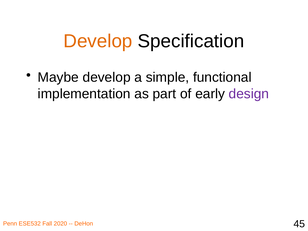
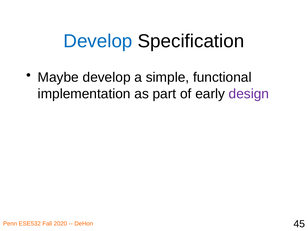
Develop colour: orange -> blue (98, 41)
